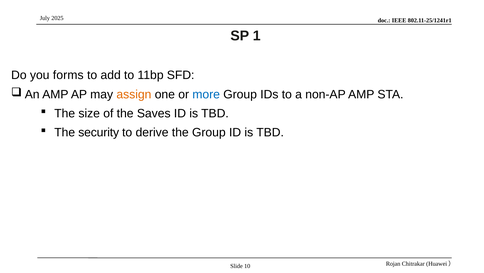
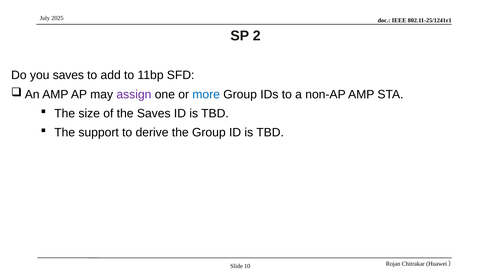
1: 1 -> 2 (257, 36)
you forms: forms -> saves (68, 75)
assign colour: orange -> purple (134, 94)
security: security -> support (99, 132)
